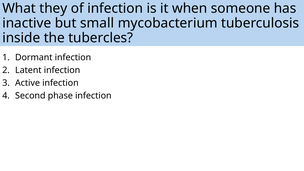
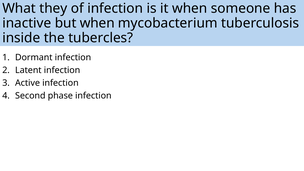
but small: small -> when (97, 23)
